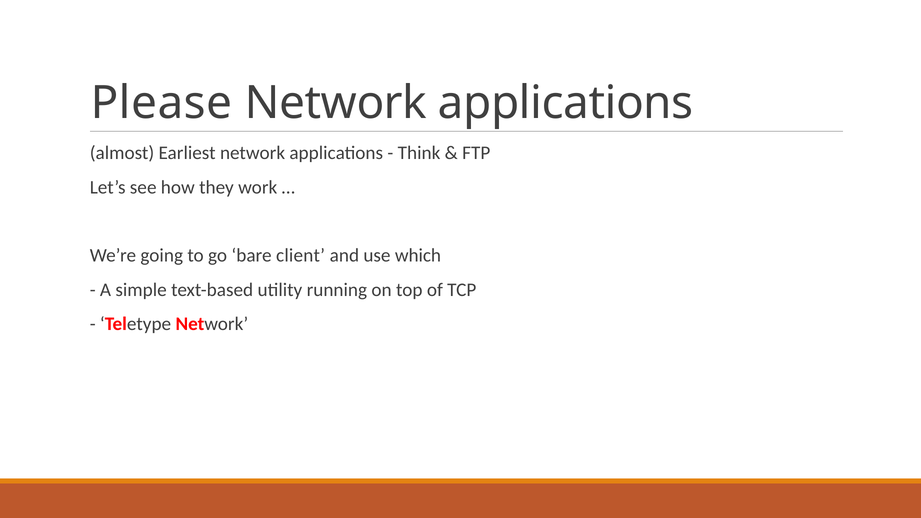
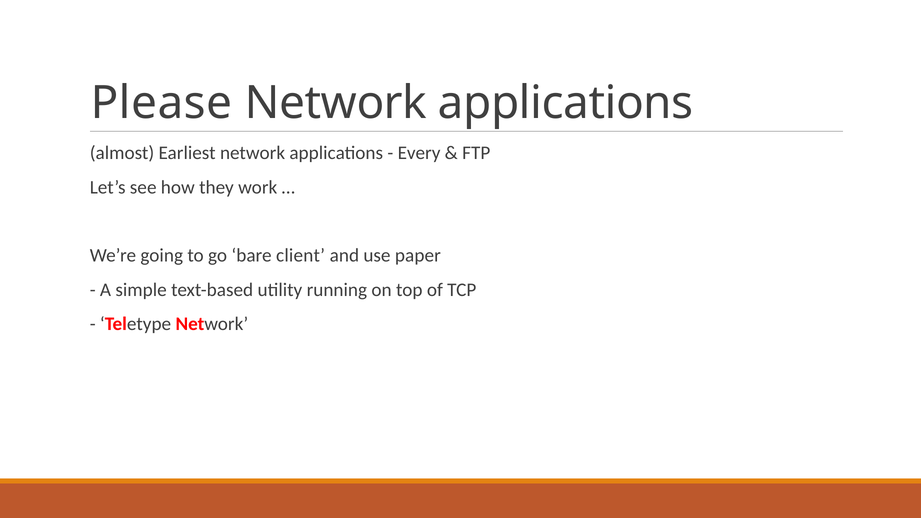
Think: Think -> Every (419, 153)
which: which -> paper (418, 256)
